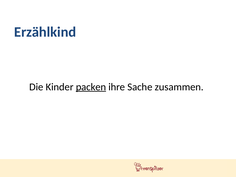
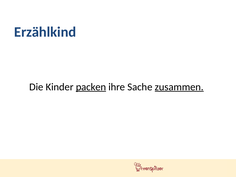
zusammen underline: none -> present (179, 87)
